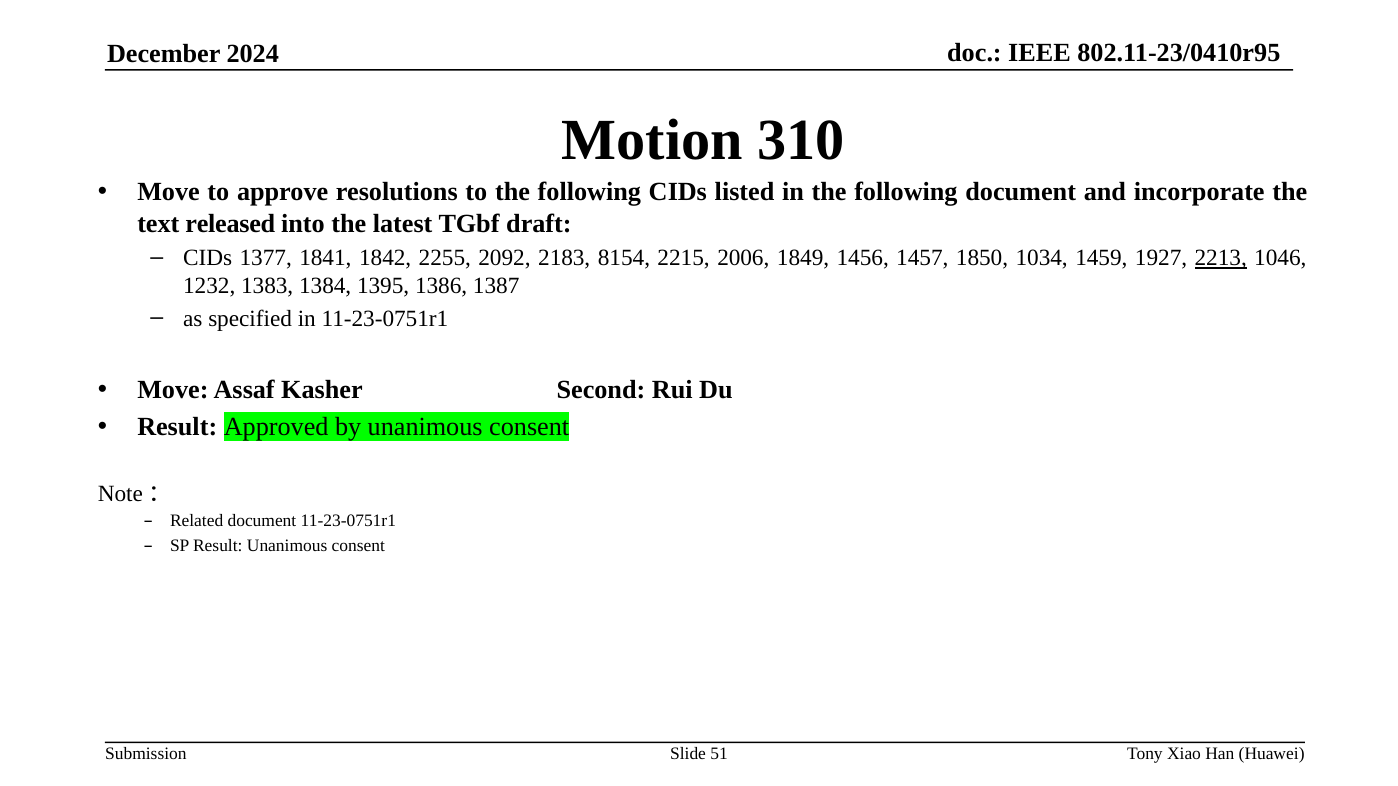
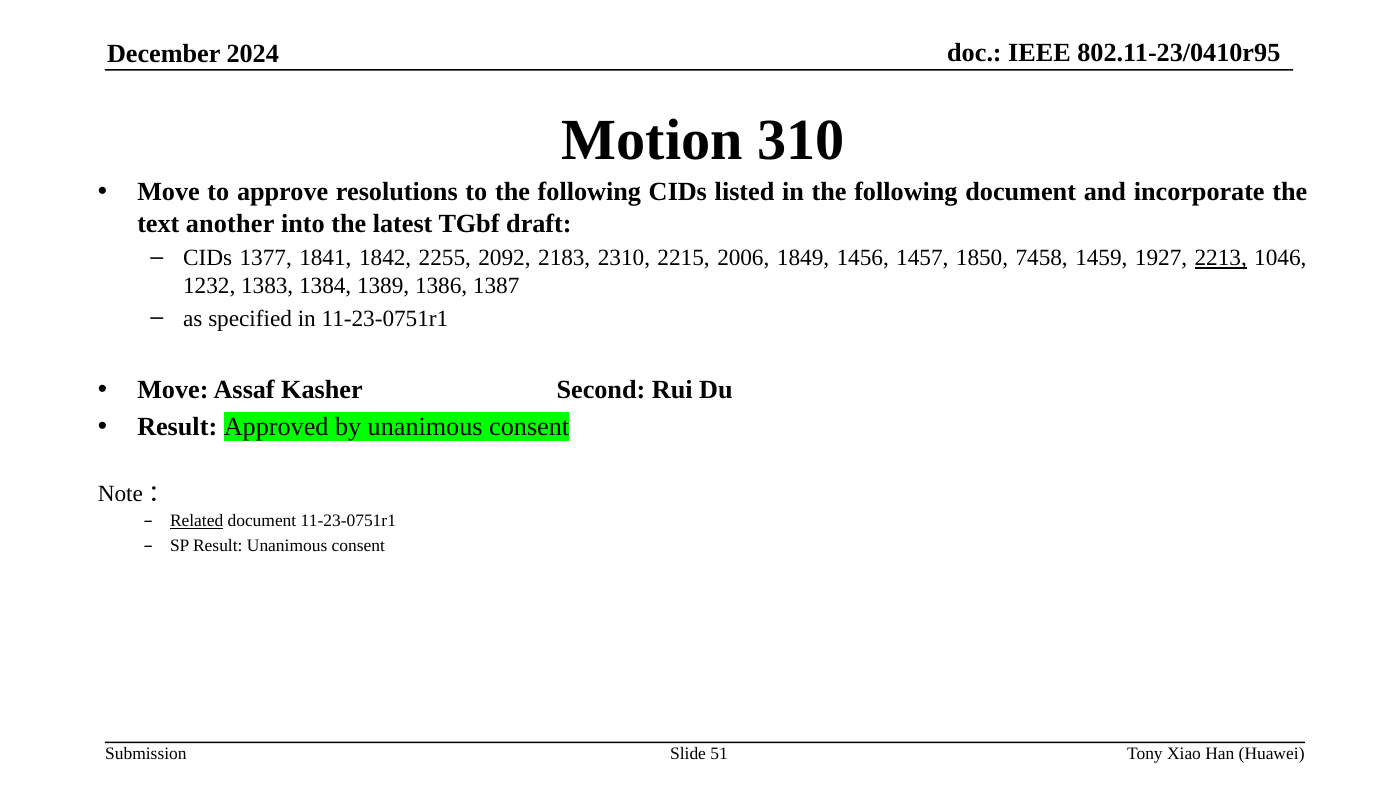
released: released -> another (230, 224)
8154: 8154 -> 2310 (624, 258)
1034: 1034 -> 7458 (1042, 258)
1395: 1395 -> 1389 (383, 286)
Related underline: none -> present (197, 521)
